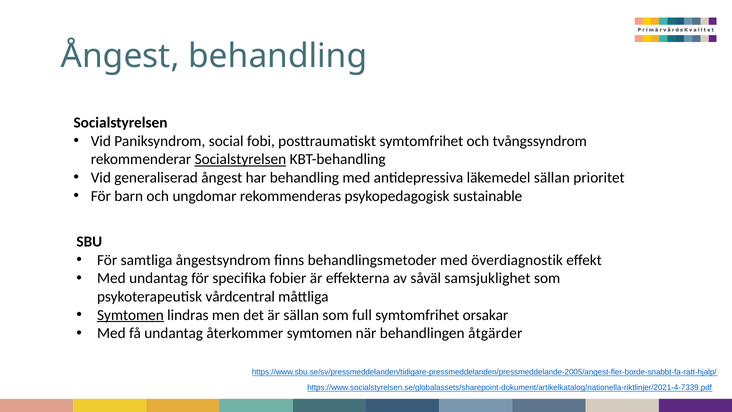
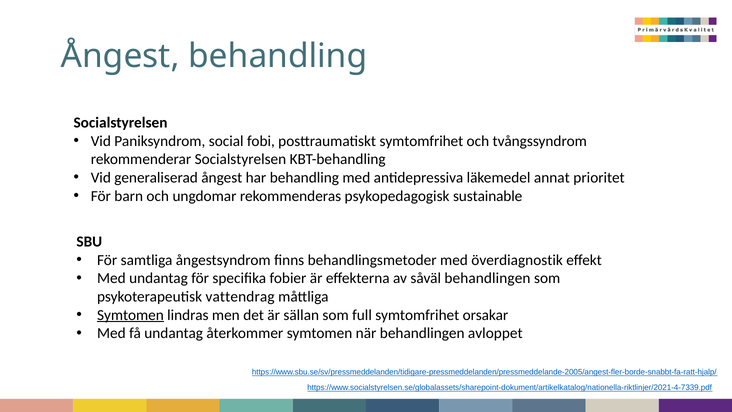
Socialstyrelsen underline: present -> none (240, 159)
läkemedel sällan: sällan -> annat (552, 178)
såväl samsjuklighet: samsjuklighet -> behandlingen (487, 278)
vårdcentral: vårdcentral -> vattendrag (240, 297)
åtgärder: åtgärder -> avloppet (495, 333)
